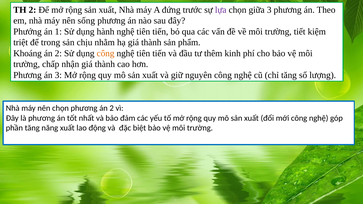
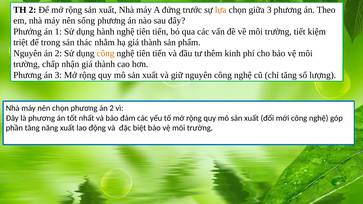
lựa colour: purple -> orange (221, 10)
chịu: chịu -> thác (85, 42)
Khoáng: Khoáng -> Nguyên (28, 53)
